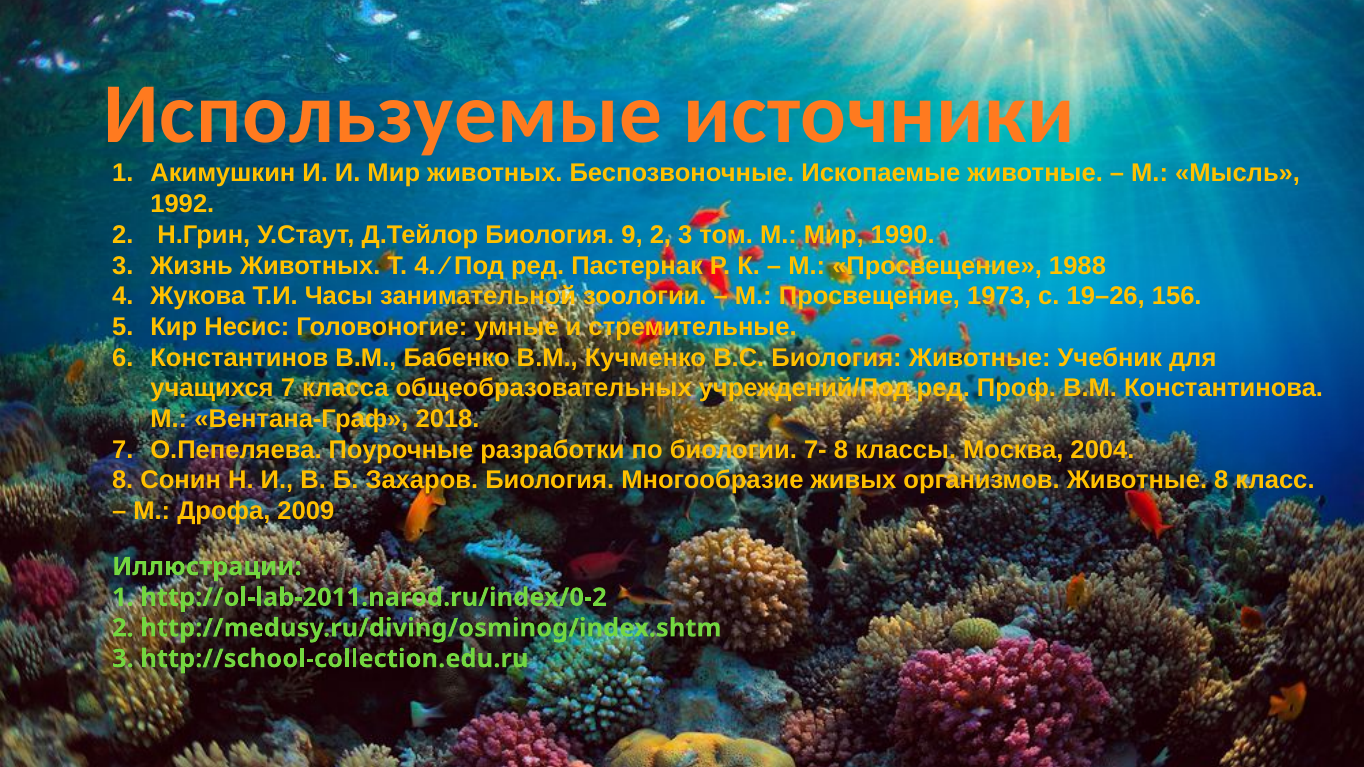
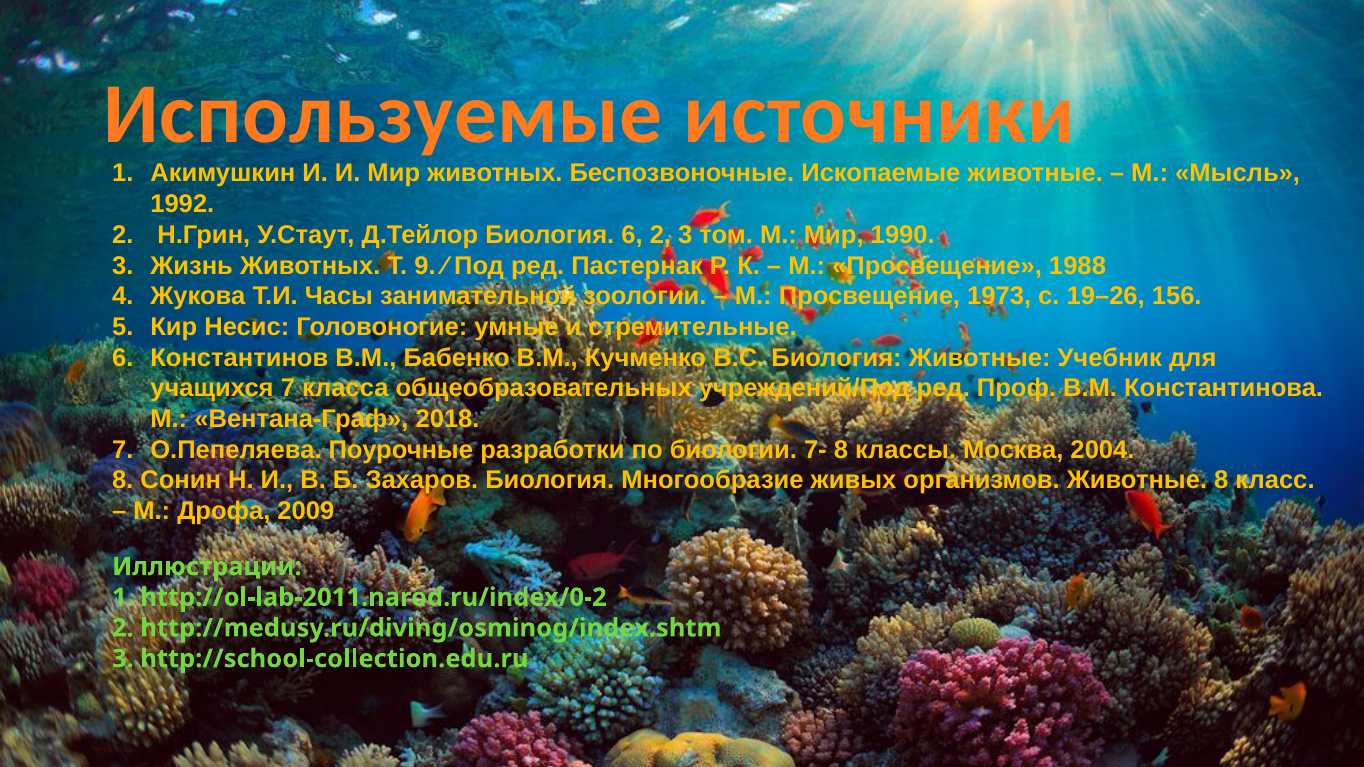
Биология 9: 9 -> 6 (632, 235)
Т 4: 4 -> 9 (425, 266)
